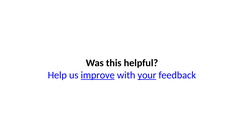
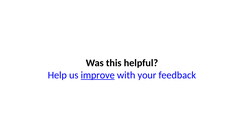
your underline: present -> none (147, 75)
